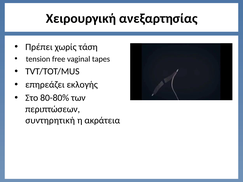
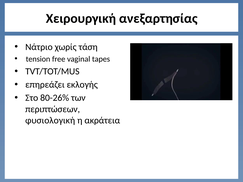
Πρέπει: Πρέπει -> Νάτριο (39, 47)
80-80%: 80-80% -> 80-26% (55, 98)
συντηρητική: συντηρητική -> φυσιολογική (50, 121)
